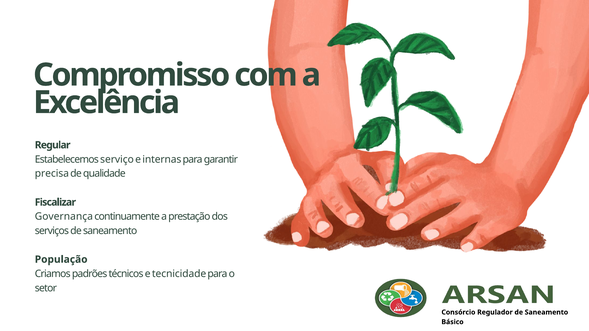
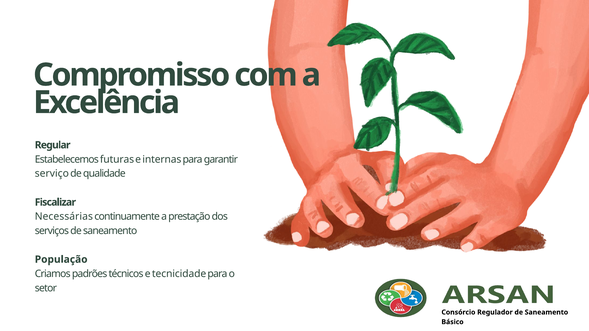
serviço: serviço -> futuras (117, 159)
precisa: precisa -> serviço (52, 174)
Governança: Governança -> Necessárias (64, 217)
